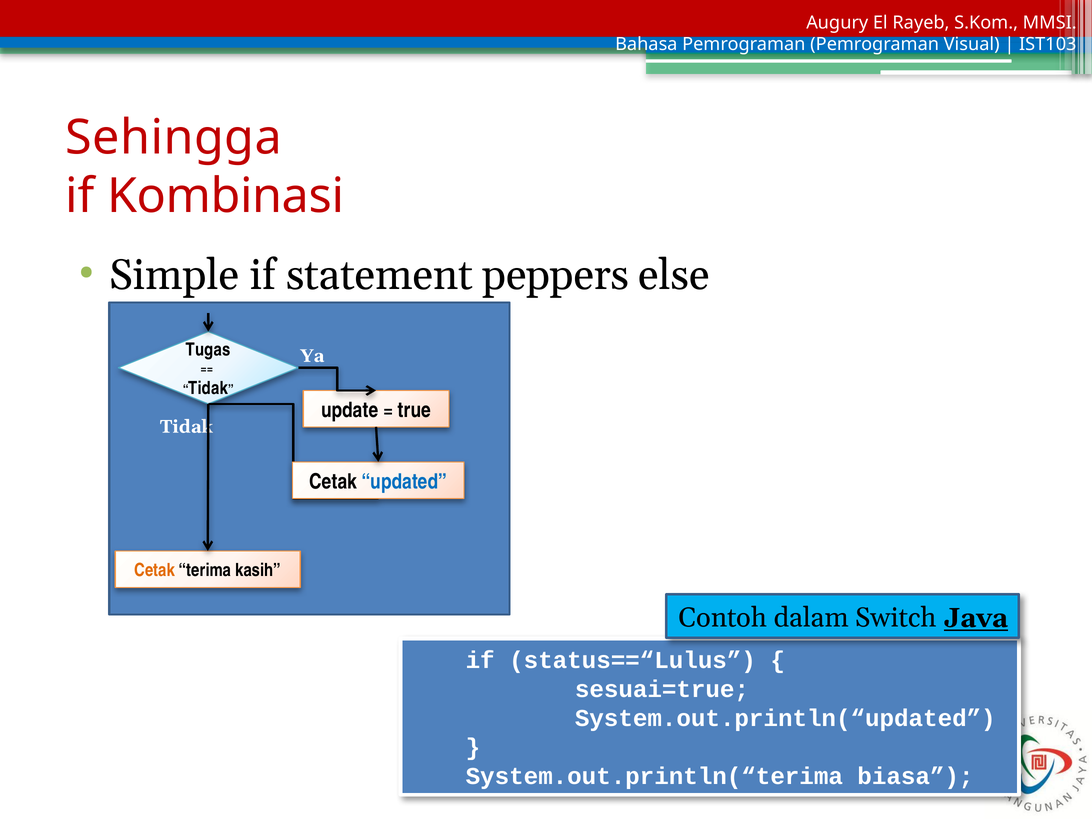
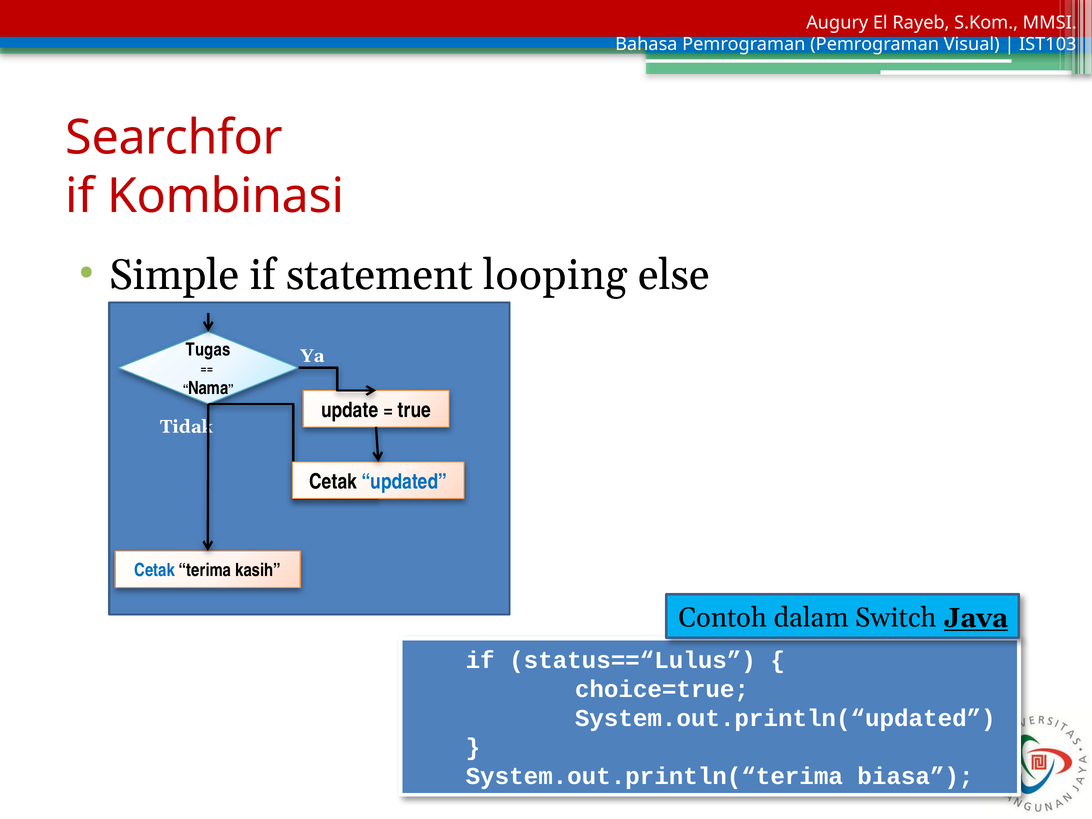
Sehingga: Sehingga -> Searchfor (174, 138)
peppers: peppers -> looping (555, 275)
Tidak: Tidak -> Nama (208, 388)
Cetak colour: orange -> blue (155, 570)
sesuai=true: sesuai=true -> choice=true (662, 689)
